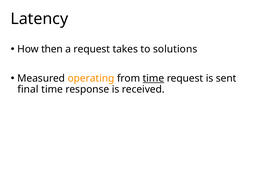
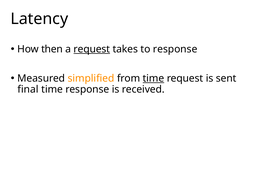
request underline: none -> present (92, 49)
to solutions: solutions -> response (175, 49)
operating: operating -> simplified (91, 78)
